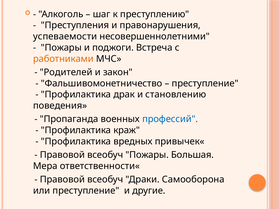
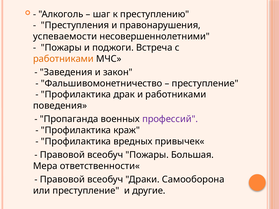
Родителей: Родителей -> Заведения (66, 72)
и становлению: становлению -> работниками (176, 95)
профессий colour: blue -> purple (170, 119)
